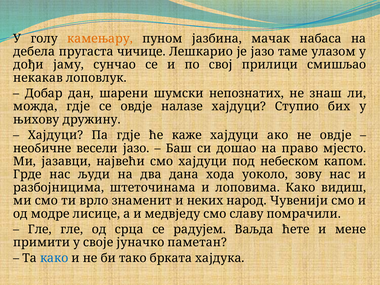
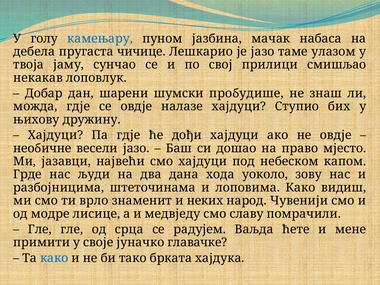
камењару colour: orange -> blue (100, 38)
дођи: дођи -> твоја (29, 65)
непознатих: непознатих -> пробудише (246, 93)
каже: каже -> дођи (187, 135)
паметан: паметан -> главачке (197, 242)
